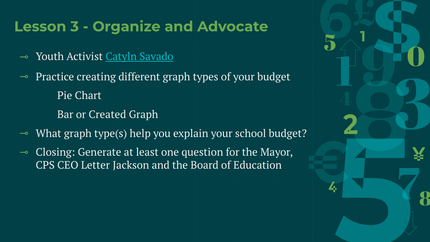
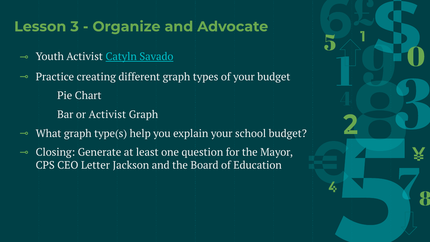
or Created: Created -> Activist (107, 115)
